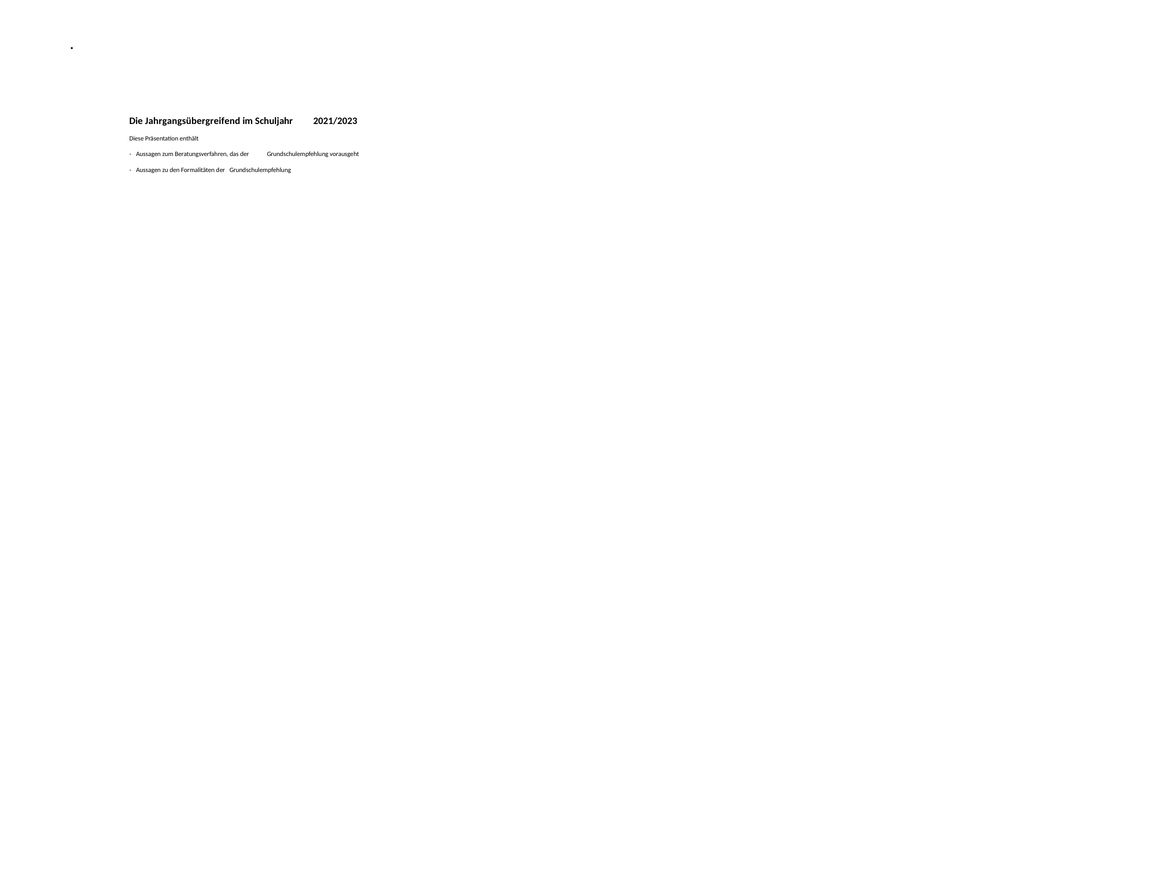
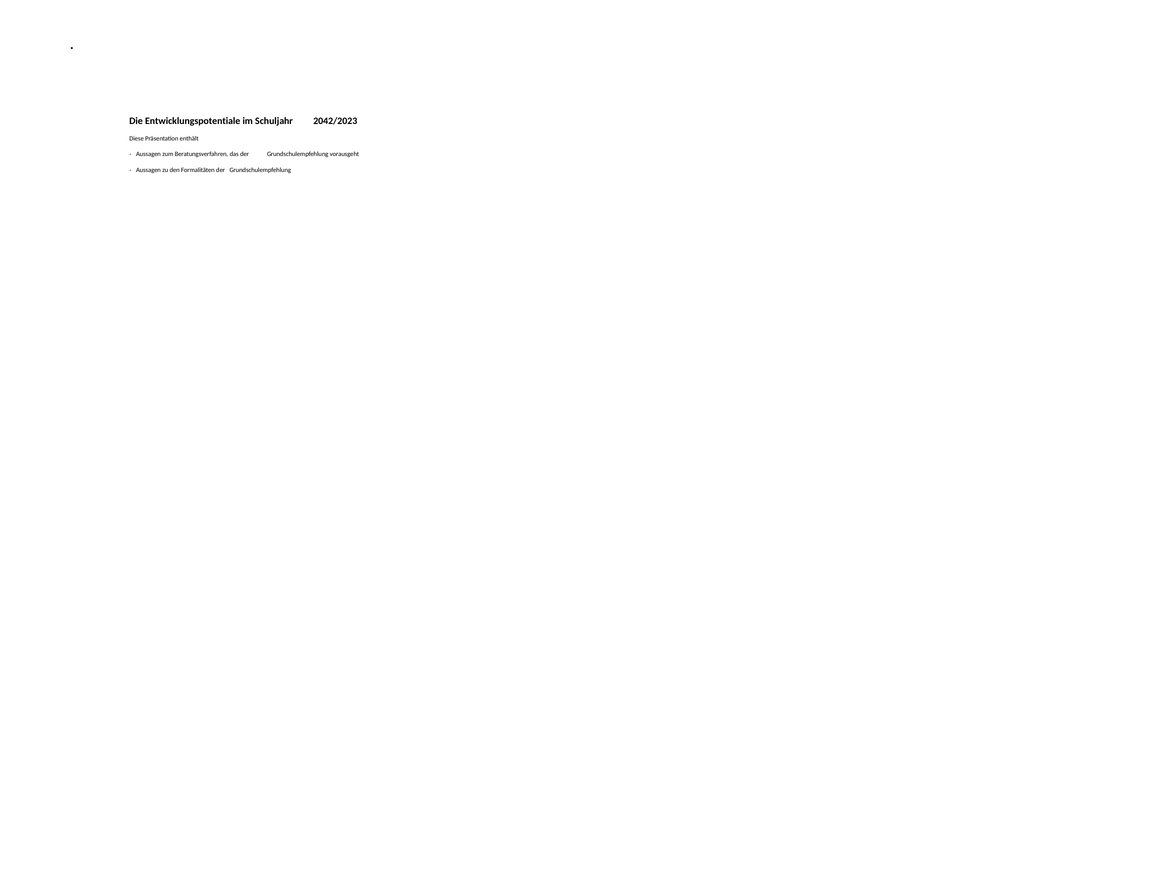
Jahrgangsübergreifend: Jahrgangsübergreifend -> Entwicklungspotentiale (193, 121)
2021/2023: 2021/2023 -> 2042/2023 (335, 121)
